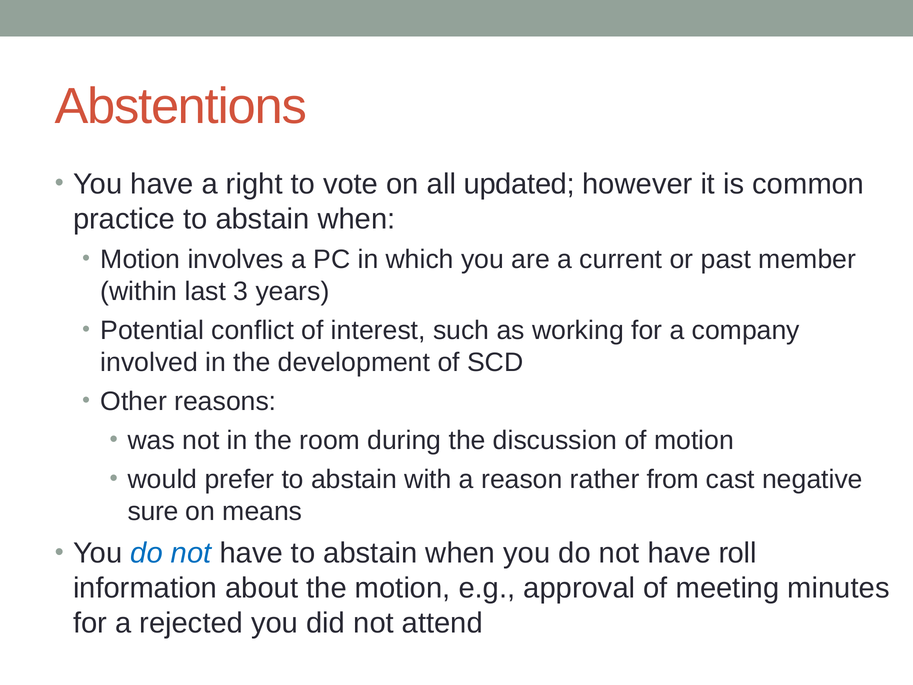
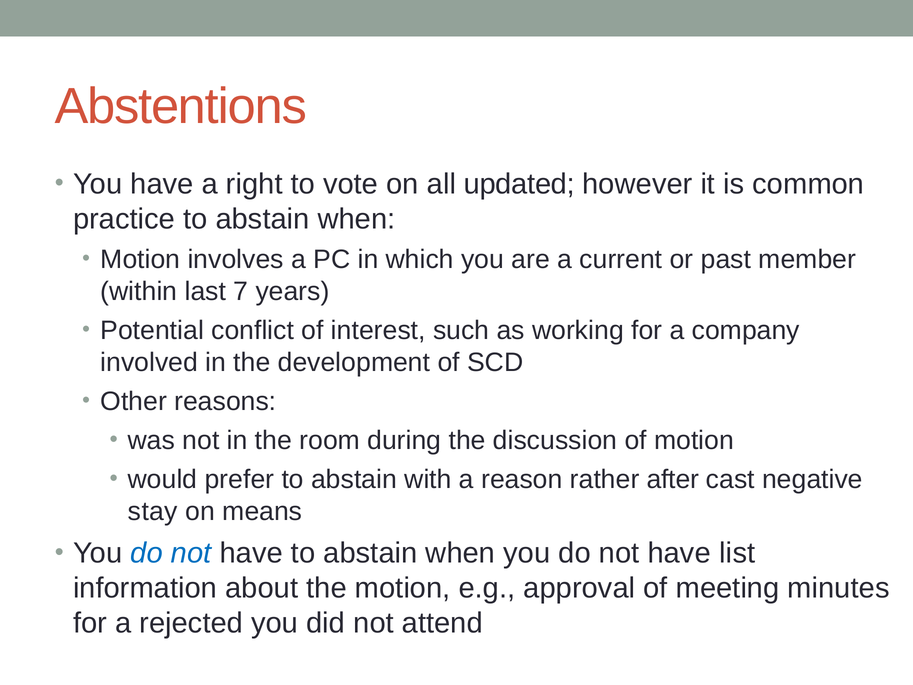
3: 3 -> 7 (241, 291)
from: from -> after (673, 479)
sure: sure -> stay (153, 511)
roll: roll -> list (737, 553)
